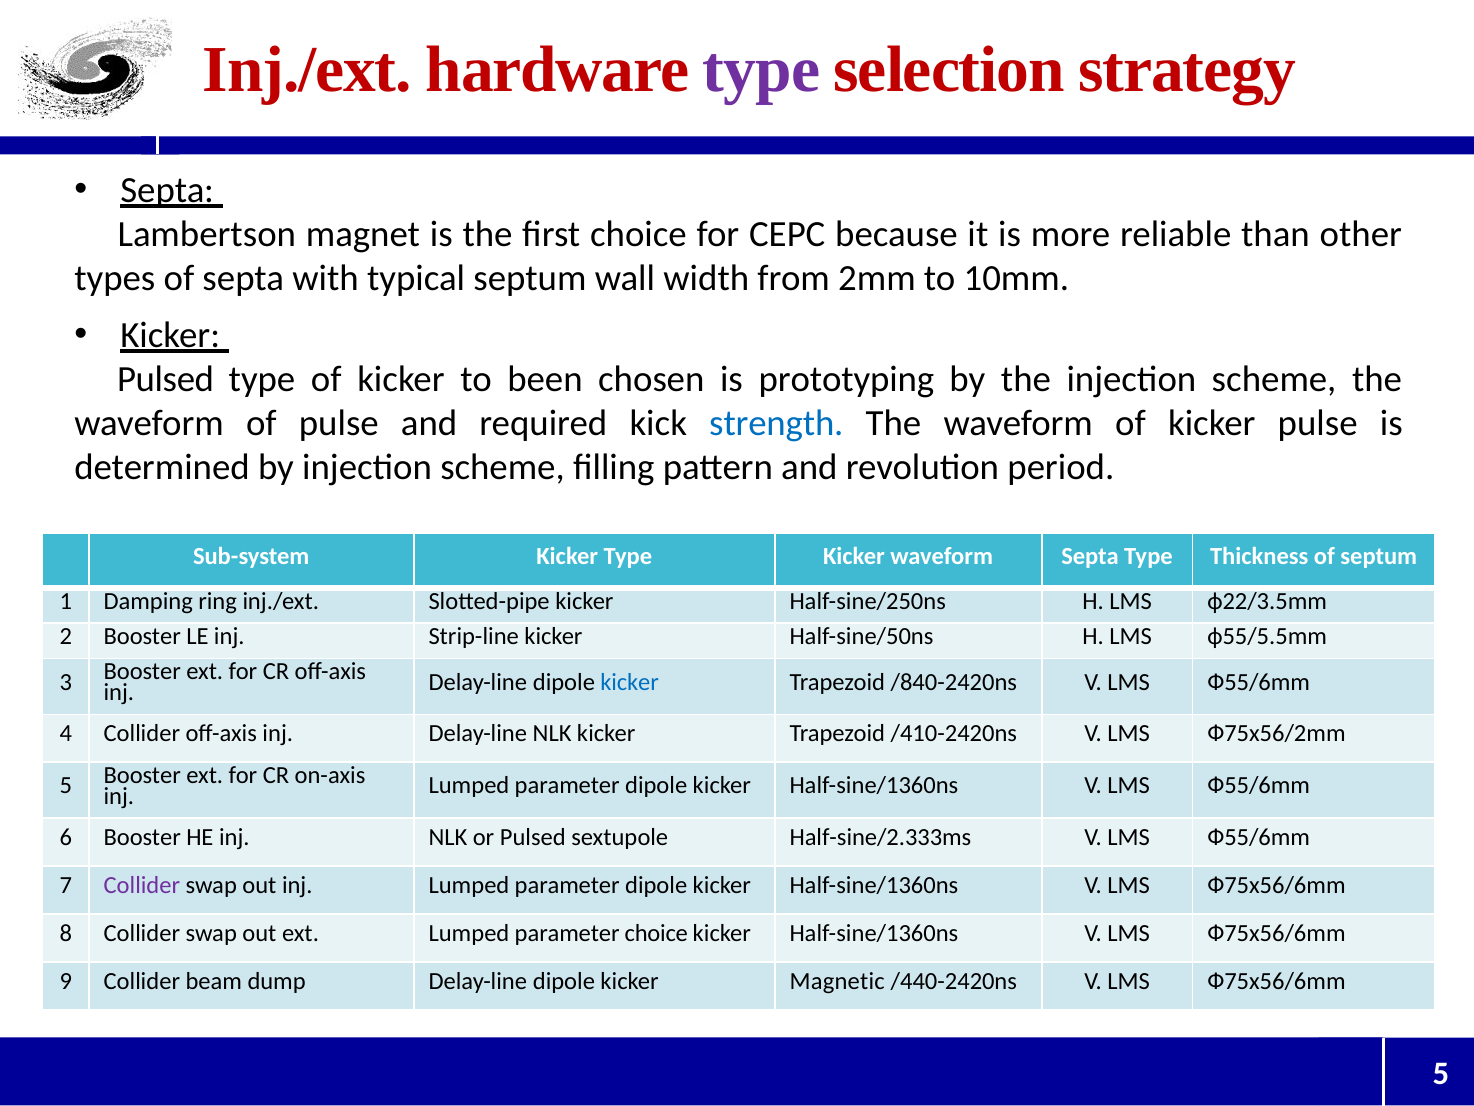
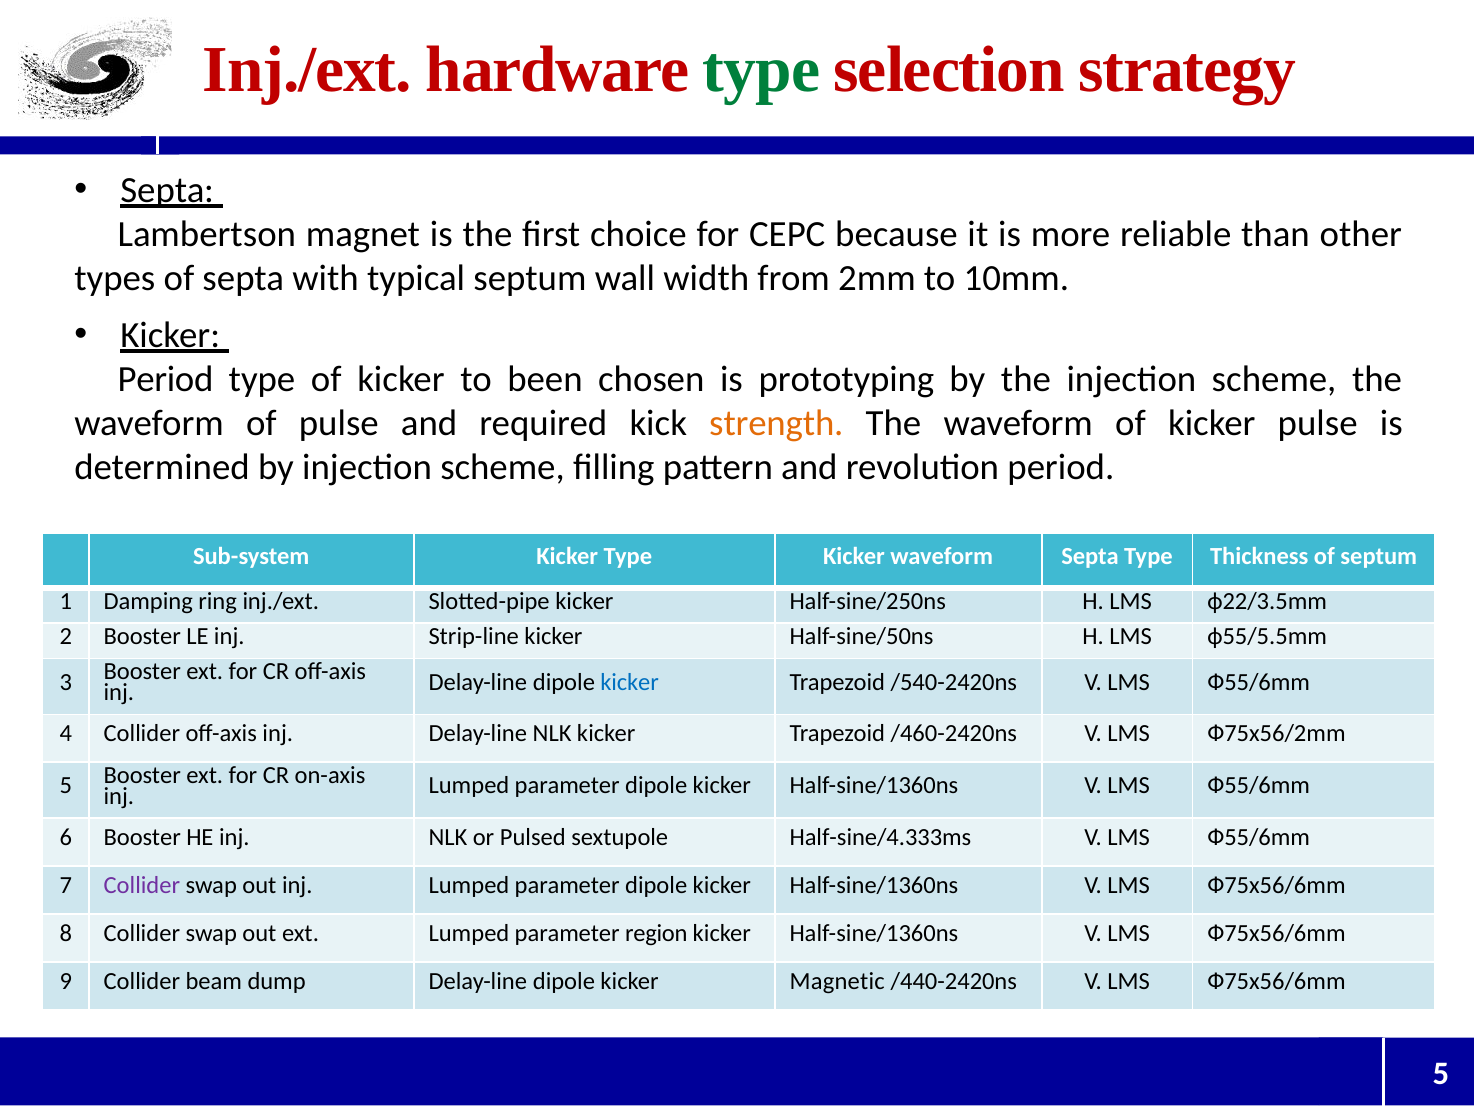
type colour: purple -> green (762, 70)
Pulsed: Pulsed -> Period (166, 379)
strength colour: blue -> orange (776, 423)
/840-2420ns: /840-2420ns -> /540-2420ns (954, 682)
/410-2420ns: /410-2420ns -> /460-2420ns (954, 734)
Half-sine/2.333ms: Half-sine/2.333ms -> Half-sine/4.333ms (880, 837)
parameter choice: choice -> region (656, 933)
